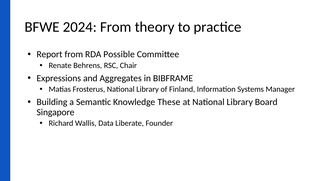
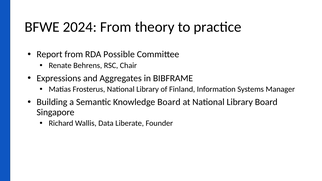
Knowledge These: These -> Board (169, 102)
